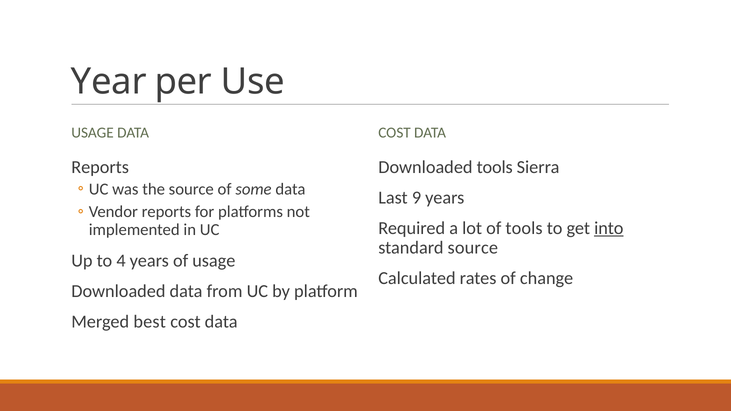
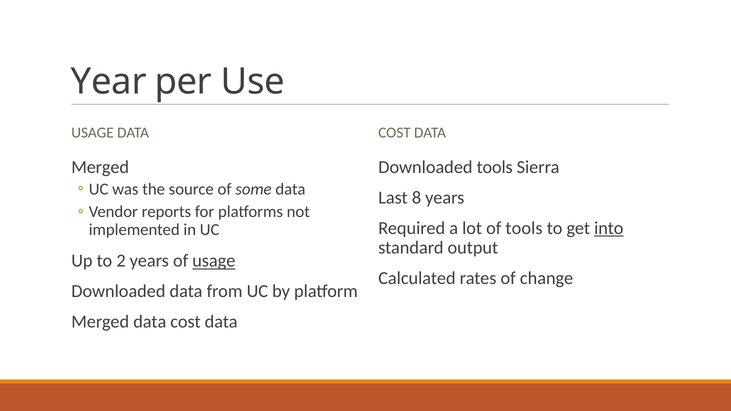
Reports: Reports -> Merged (100, 167)
9: 9 -> 8 (417, 198)
standard source: source -> output (473, 248)
4: 4 -> 2 (121, 261)
usage underline: none -> present (214, 261)
Merged best: best -> data (150, 322)
